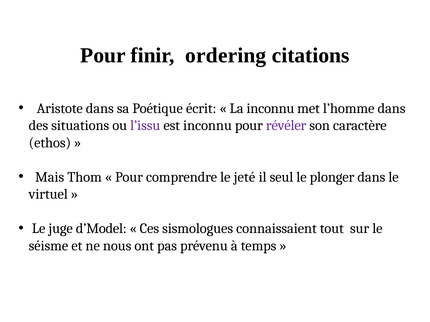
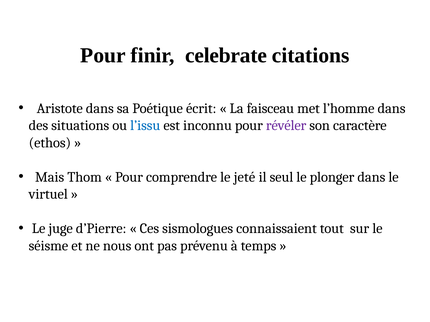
ordering: ordering -> celebrate (226, 55)
La inconnu: inconnu -> faisceau (270, 108)
l’issu colour: purple -> blue (145, 126)
d’Model: d’Model -> d’Pierre (101, 229)
